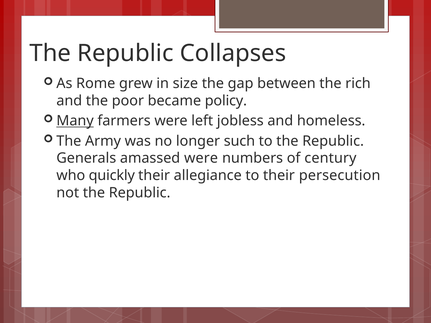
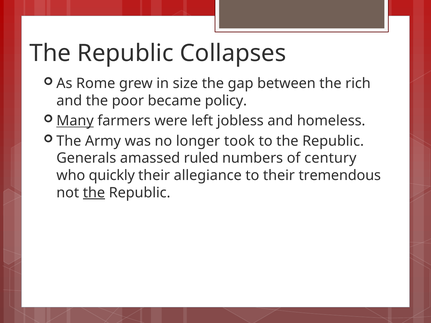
such: such -> took (239, 141)
amassed were: were -> ruled (201, 158)
persecution: persecution -> tremendous (340, 176)
the underline: none -> present (94, 193)
